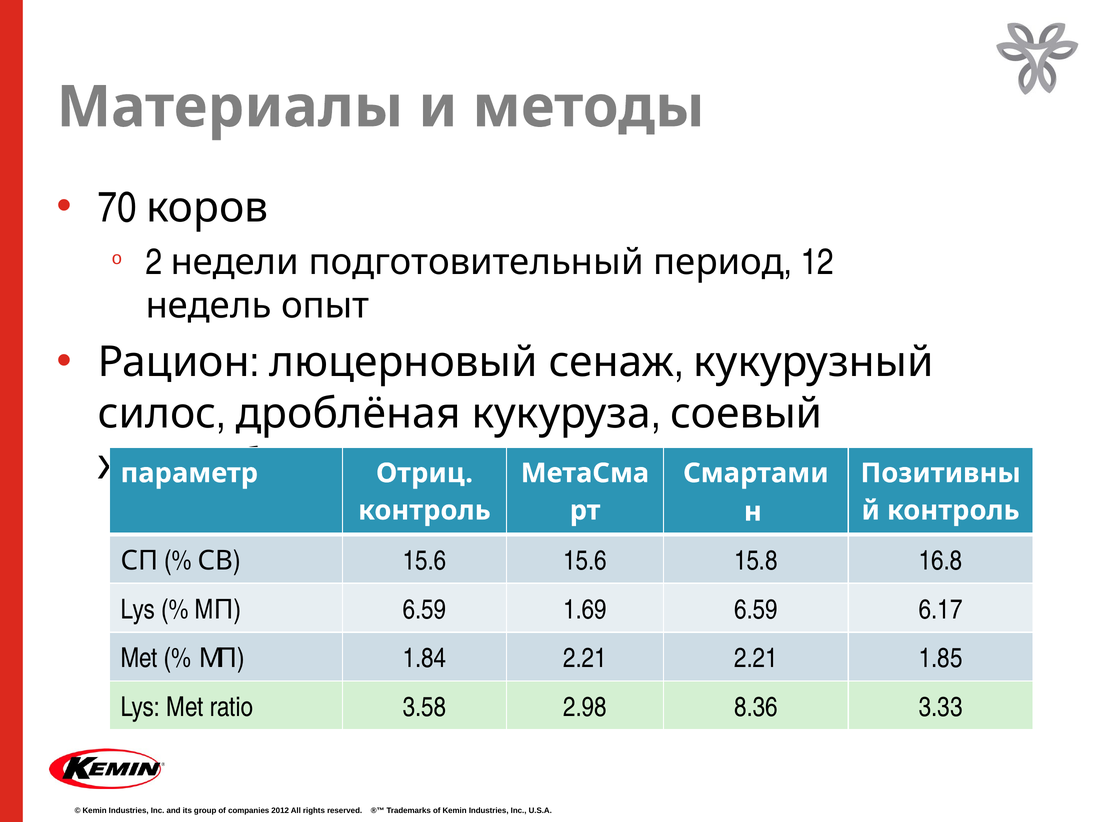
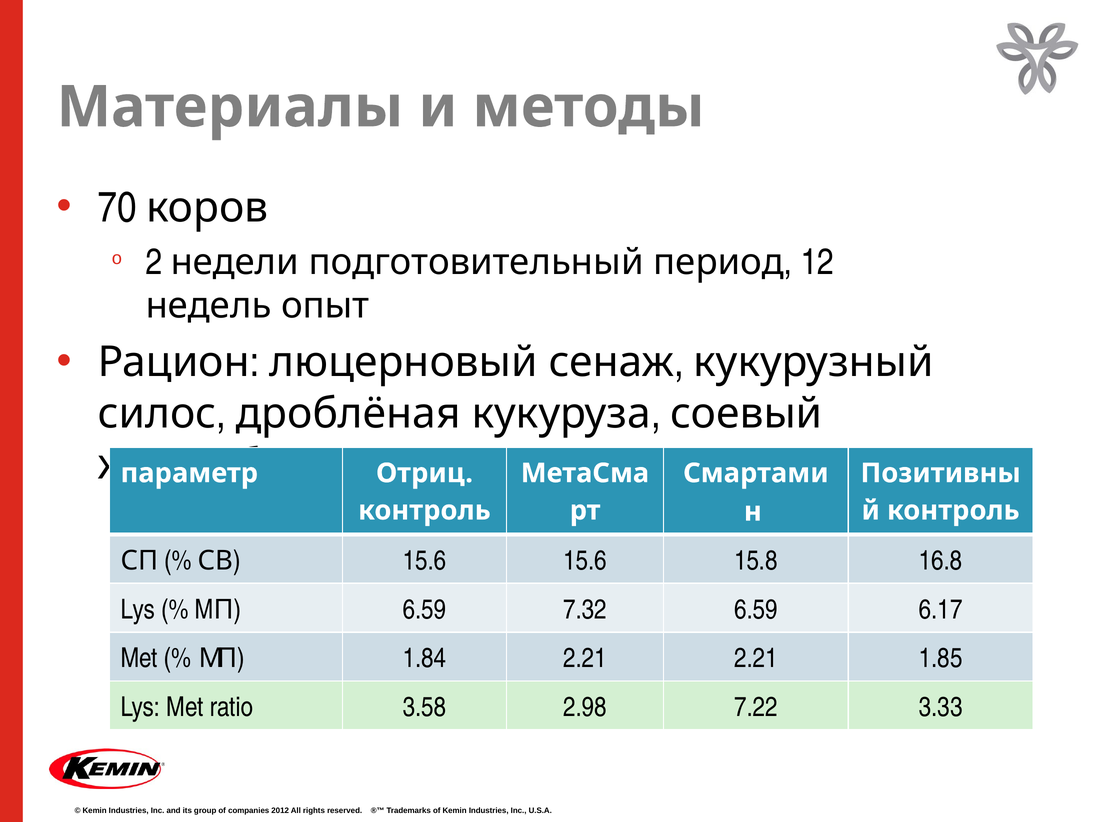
1.69: 1.69 -> 7.32 (585, 610)
8.36: 8.36 -> 7.22 (756, 707)
